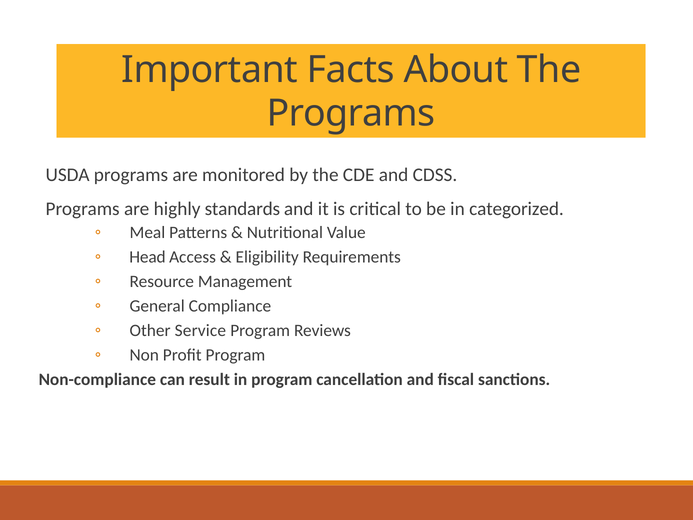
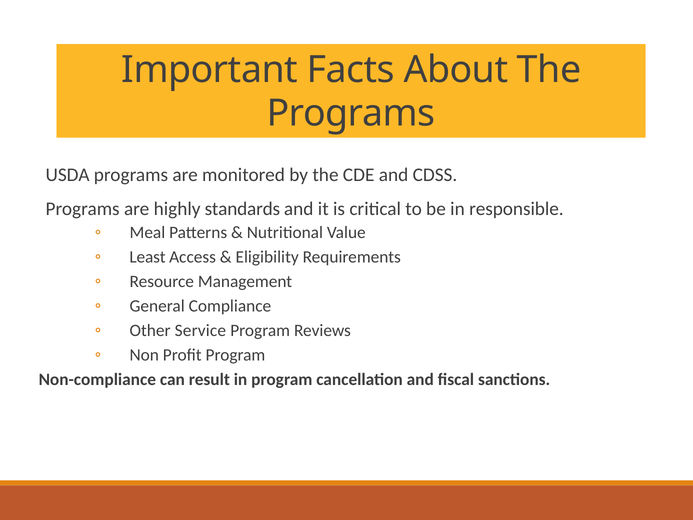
categorized: categorized -> responsible (516, 209)
Head: Head -> Least (148, 257)
